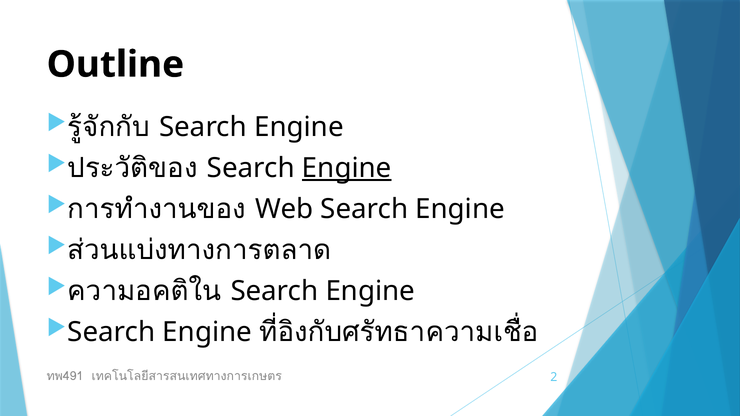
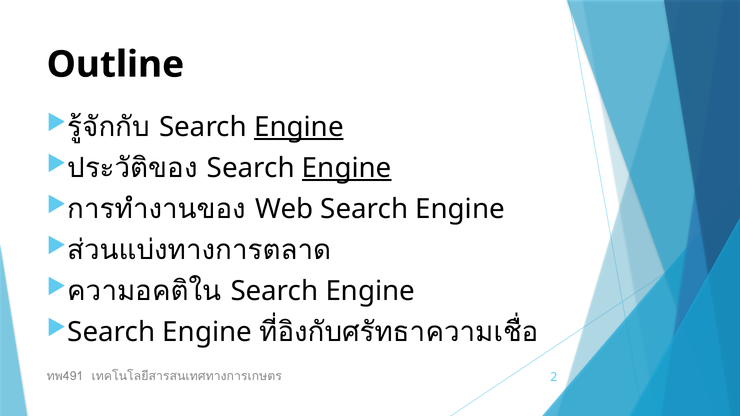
Engine underline: none -> present (299, 127)
